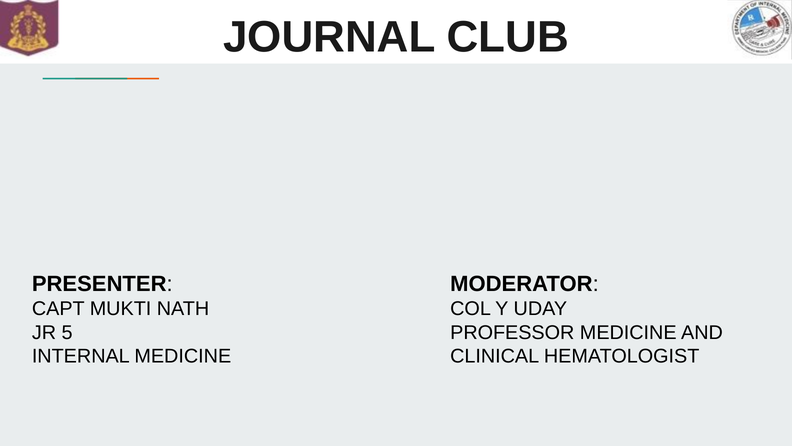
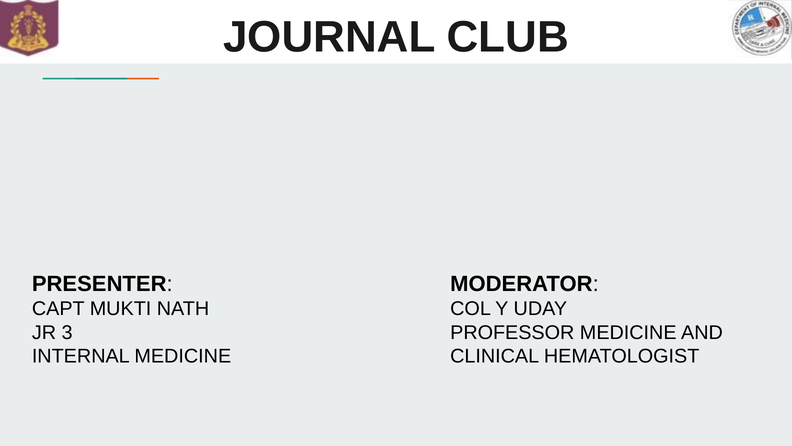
5: 5 -> 3 (67, 332)
